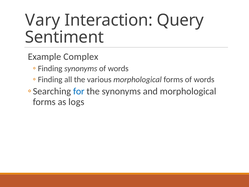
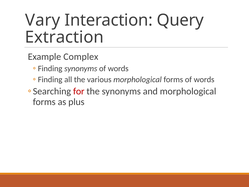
Sentiment: Sentiment -> Extraction (64, 37)
for colour: blue -> red (79, 91)
logs: logs -> plus (76, 102)
